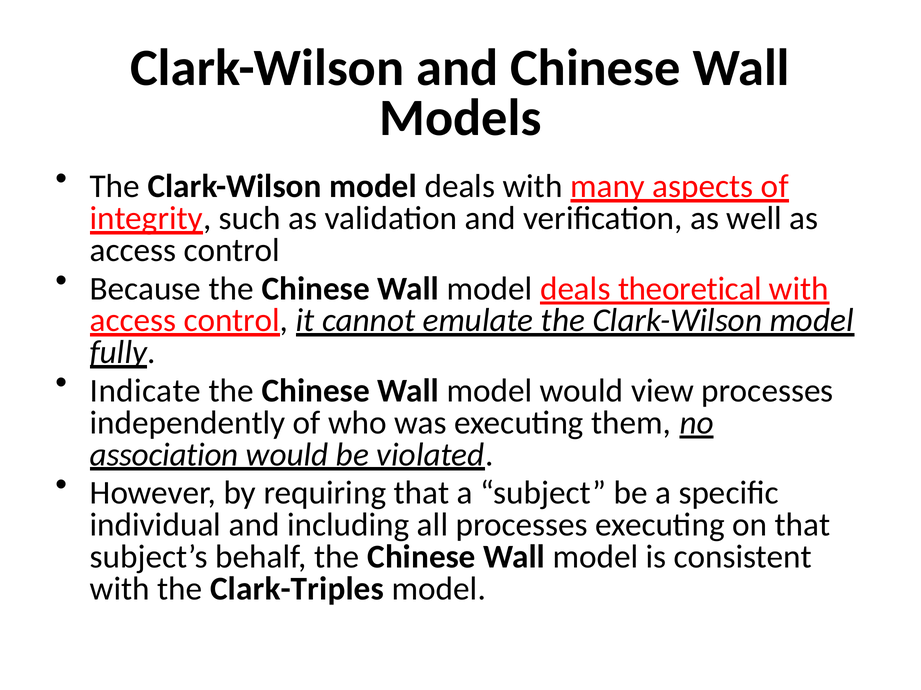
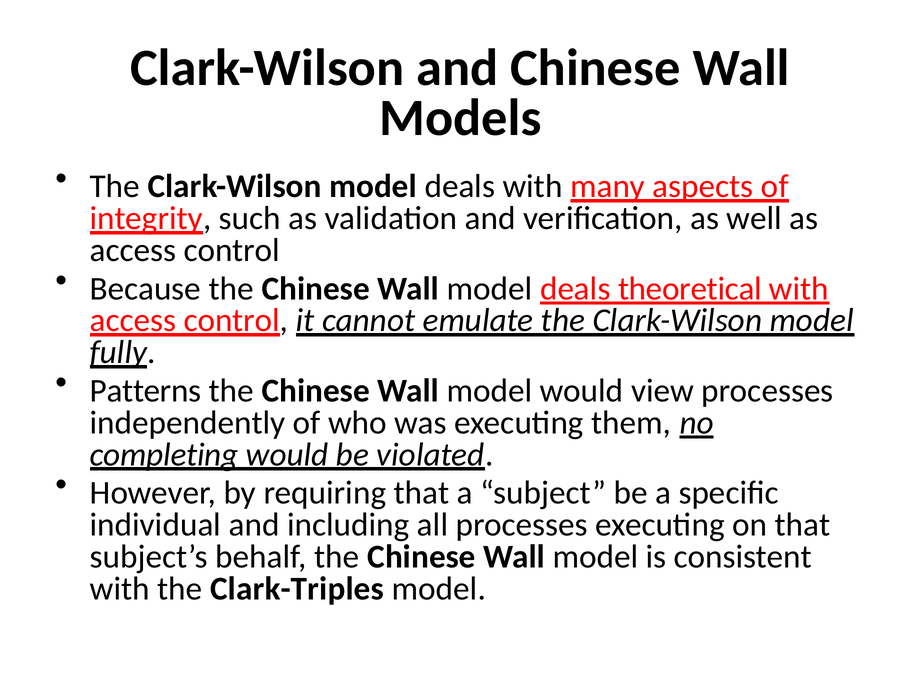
Indicate: Indicate -> Patterns (146, 391)
association: association -> completing (164, 455)
